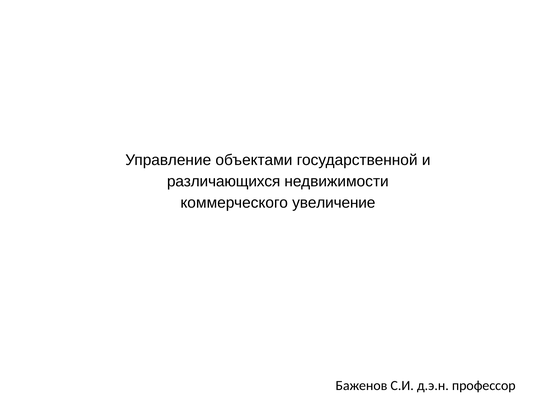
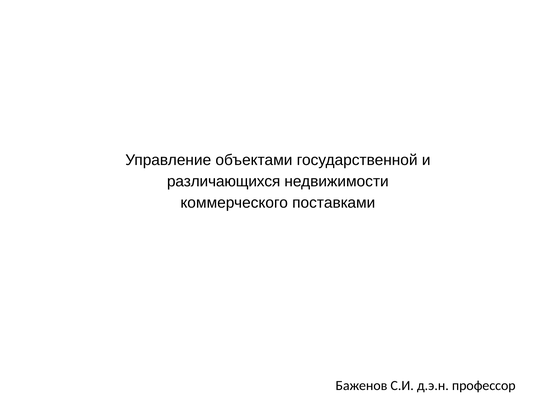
увеличение: увеличение -> поставками (334, 203)
